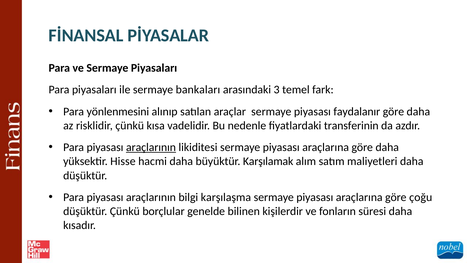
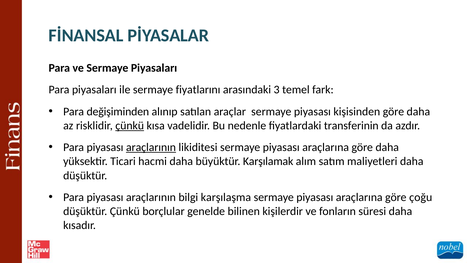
bankaları: bankaları -> fiyatlarını (198, 90)
yönlenmesini: yönlenmesini -> değişiminden (118, 111)
faydalanır: faydalanır -> kişisinden (357, 111)
çünkü underline: none -> present (130, 125)
Hisse: Hisse -> Ticari (123, 161)
